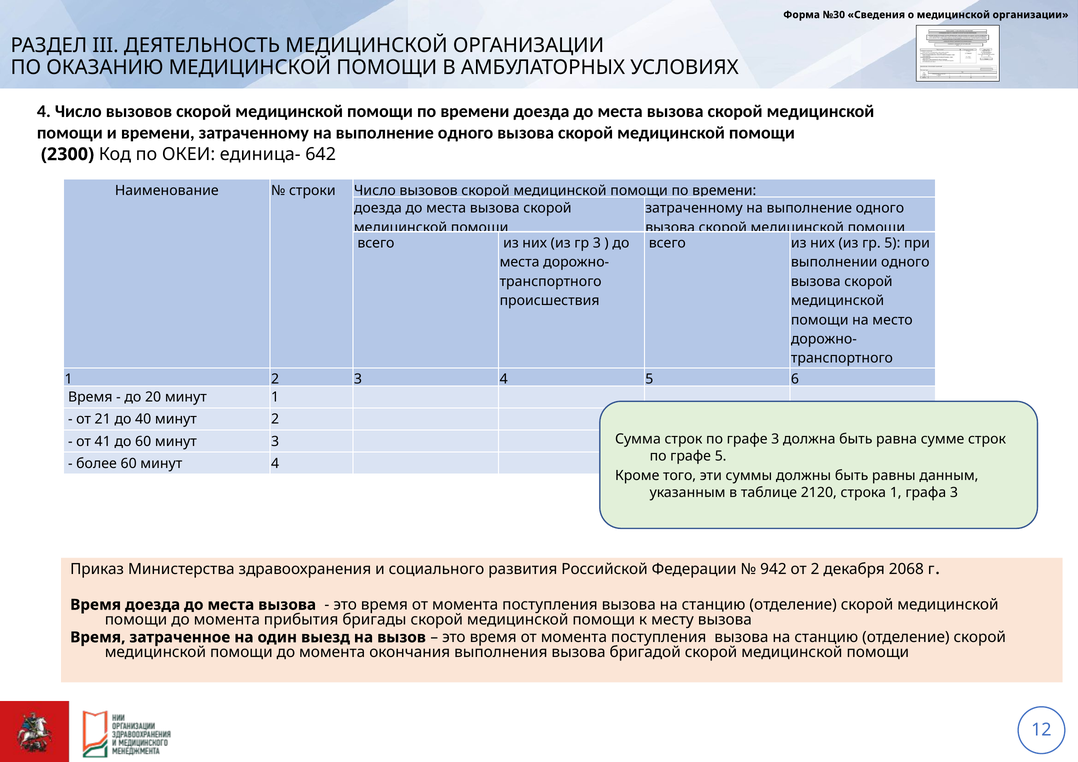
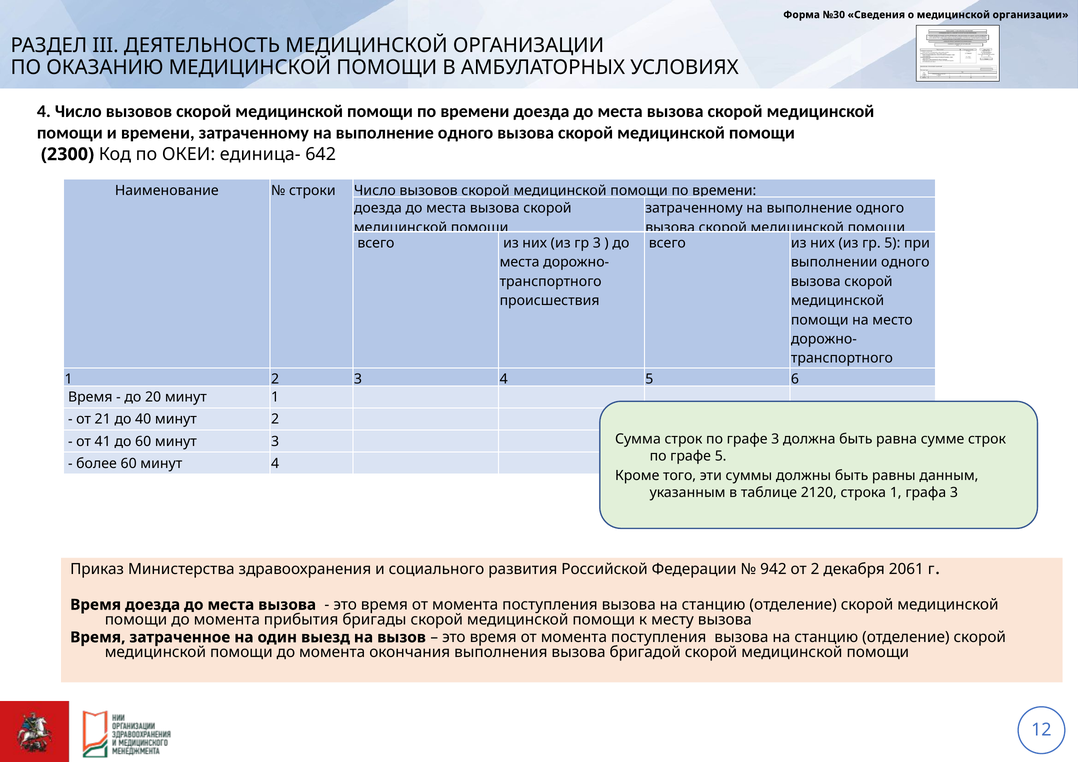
2068: 2068 -> 2061 (906, 569)
